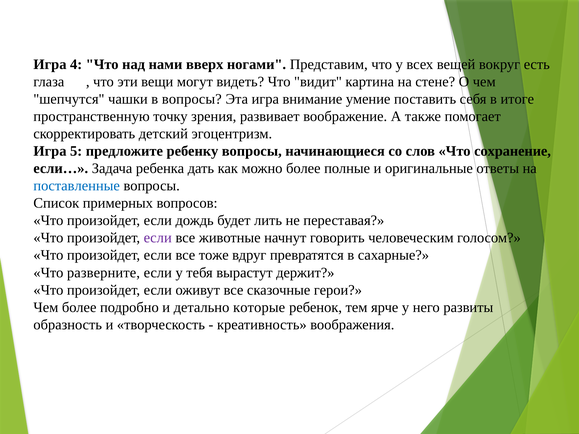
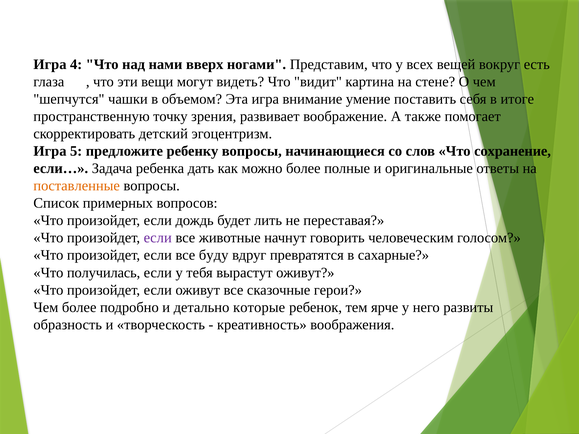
в вопросы: вопросы -> объемом (192, 99)
поставленные colour: blue -> orange (77, 186)
тоже: тоже -> буду (214, 255)
разверните: разверните -> получилась (104, 273)
вырастут держит: держит -> оживут (305, 273)
